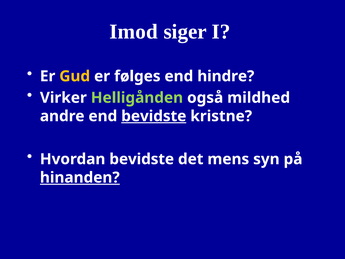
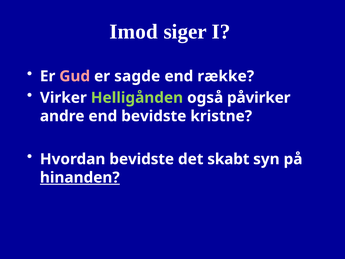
Gud colour: yellow -> pink (75, 76)
følges: følges -> sagde (137, 76)
hindre: hindre -> række (226, 76)
mildhed: mildhed -> påvirker (259, 98)
bevidste underline: present -> none (154, 116)
mens: mens -> skabt (228, 159)
